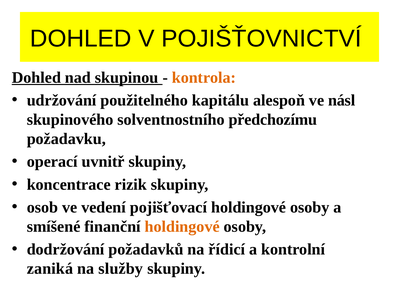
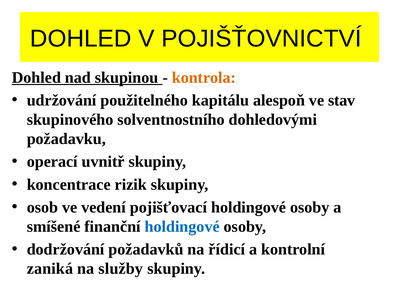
násl: násl -> stav (342, 100)
předchozímu: předchozímu -> dohledovými (273, 120)
holdingové colour: orange -> blue (182, 227)
